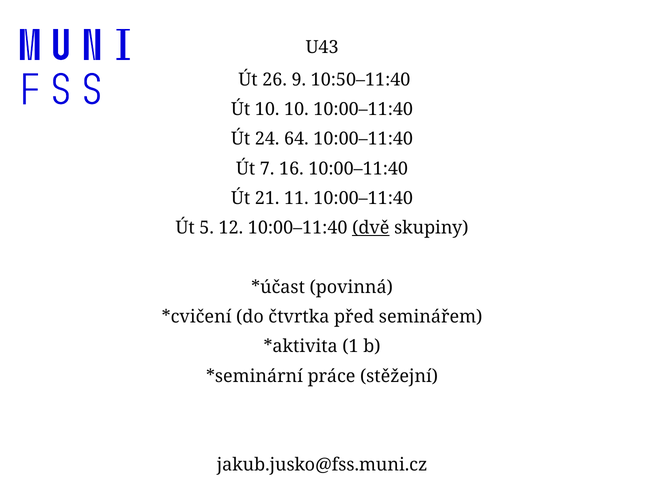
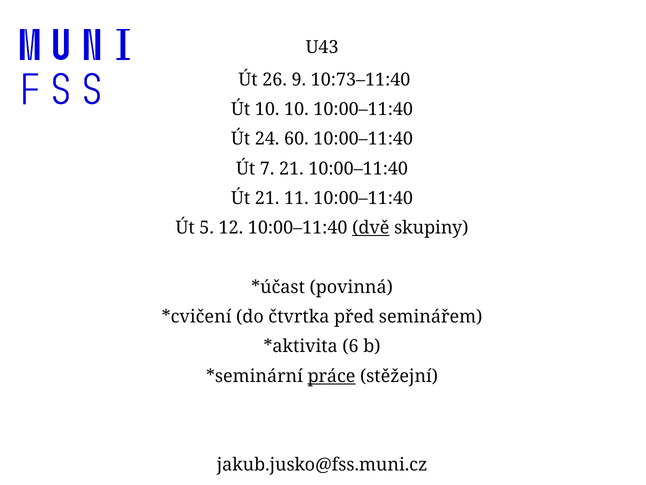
10:50–11:40: 10:50–11:40 -> 10:73–11:40 (361, 80)
64: 64 -> 60 (296, 139)
7 16: 16 -> 21 (291, 168)
1: 1 -> 6 (350, 346)
práce underline: none -> present (332, 376)
